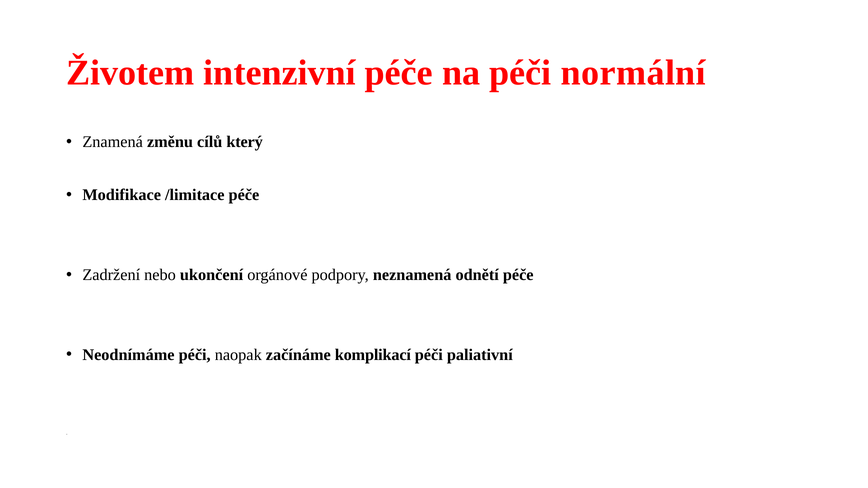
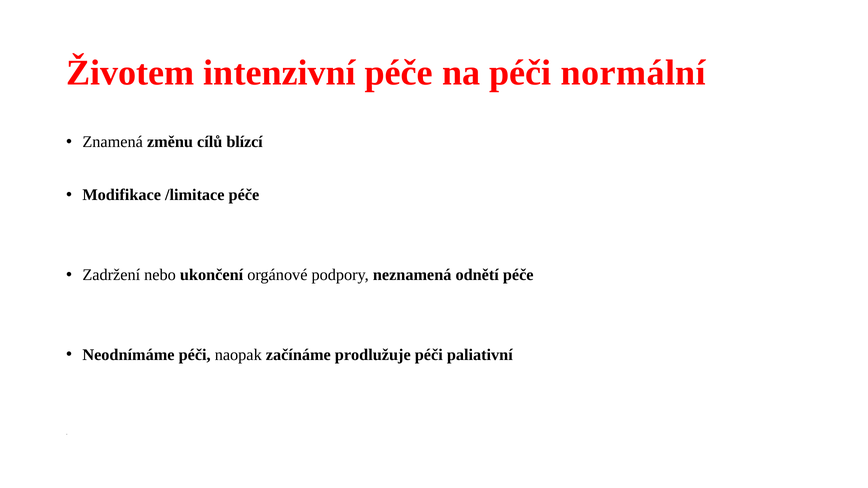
který: který -> blízcí (245, 142)
komplikací: komplikací -> prodlužuje (373, 355)
